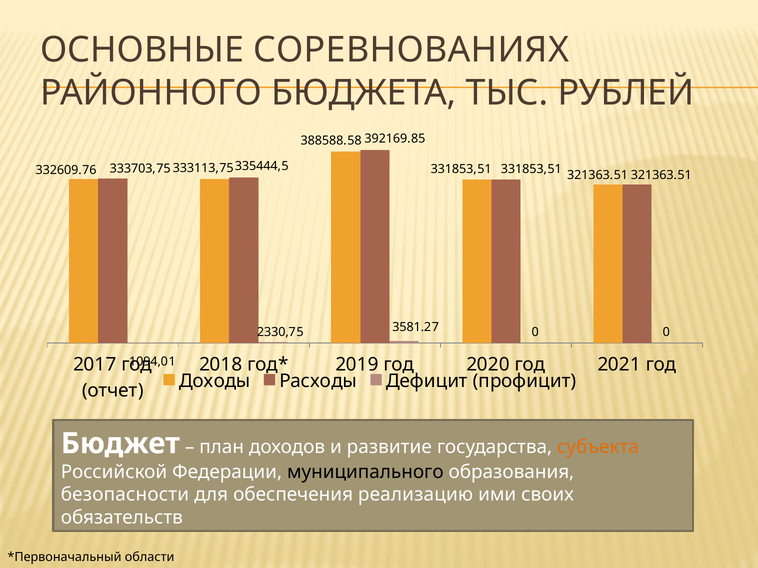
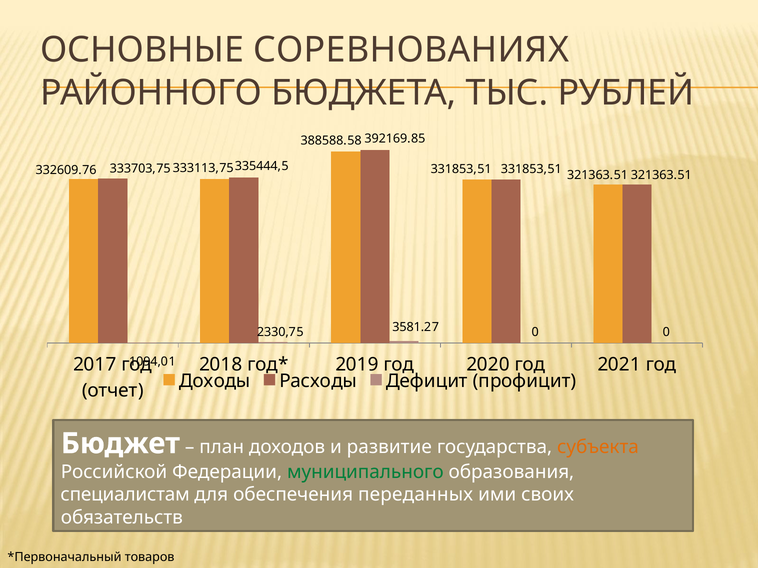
муниципального colour: black -> green (365, 472)
безопасности: безопасности -> специалистам (125, 495)
реализацию: реализацию -> переданных (416, 495)
области: области -> товаров (150, 558)
